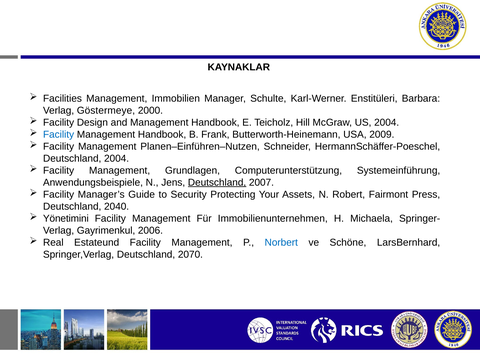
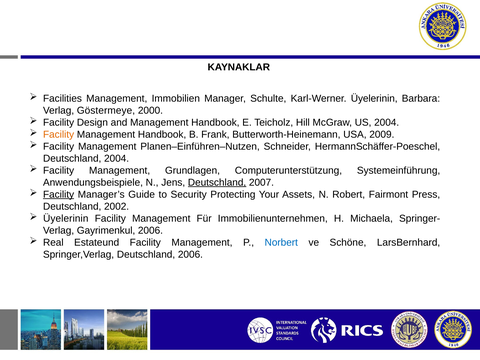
Karl-Werner Enstitüleri: Enstitüleri -> Üyelerinin (374, 98)
Facility colour: blue -> orange (59, 134)
Facility underline: none -> present (59, 194)
2040: 2040 -> 2002 (117, 206)
Yönetimini: Yönetimini -> Üyelerinin (66, 218)
Deutschland 2070: 2070 -> 2006 (190, 254)
